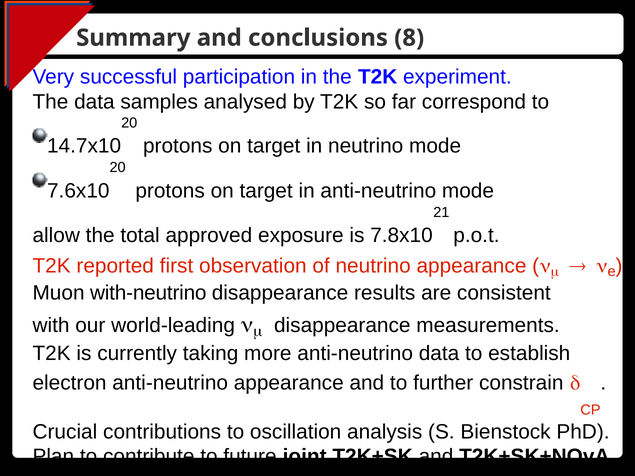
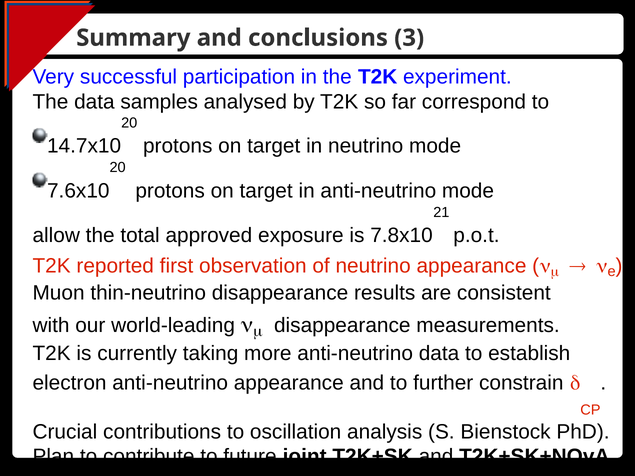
conclusions 8: 8 -> 3 (409, 38)
with-neutrino: with-neutrino -> thin-neutrino (148, 293)
